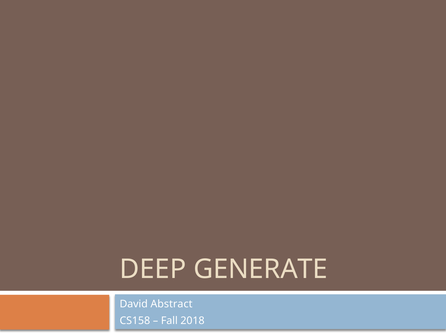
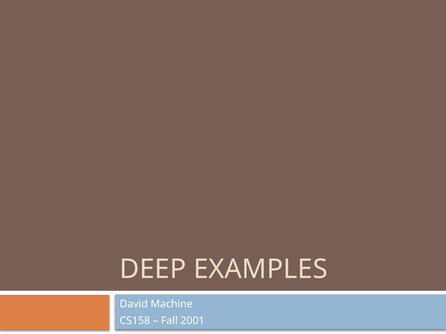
GENERATE: GENERATE -> EXAMPLES (260, 270)
Abstract: Abstract -> Machine (172, 304)
2018: 2018 -> 2001 (193, 321)
